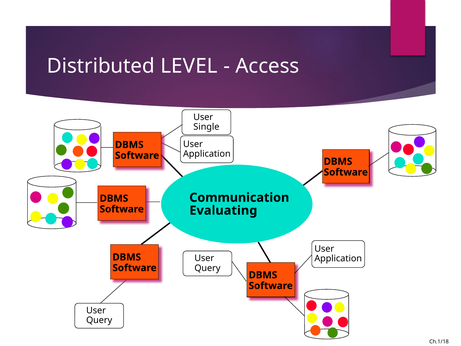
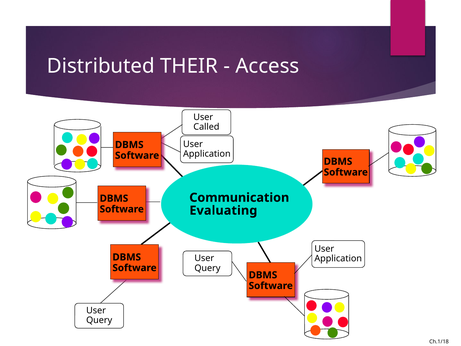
LEVEL: LEVEL -> THEIR (189, 66)
Single: Single -> Called (206, 127)
